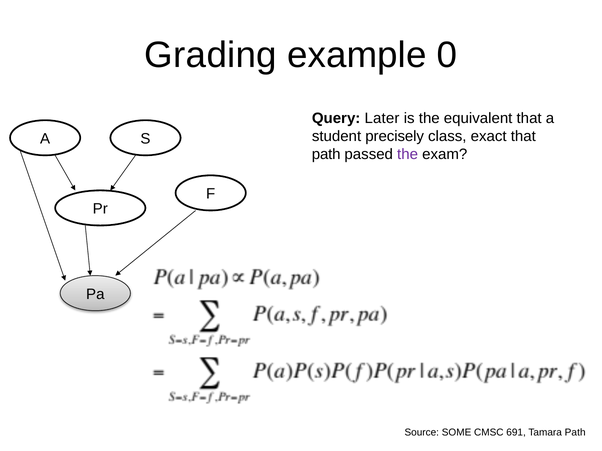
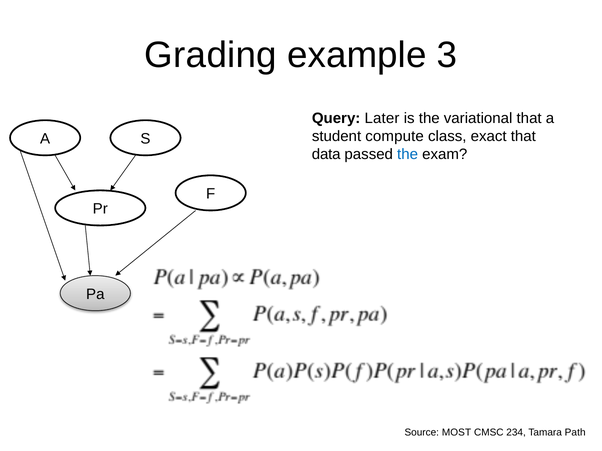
0: 0 -> 3 (447, 55)
equivalent: equivalent -> variational (478, 118)
precisely: precisely -> compute (395, 136)
path: path -> data (326, 154)
the colour: purple -> blue (408, 154)
SOME: SOME -> MOST (457, 433)
691: 691 -> 234 (516, 433)
